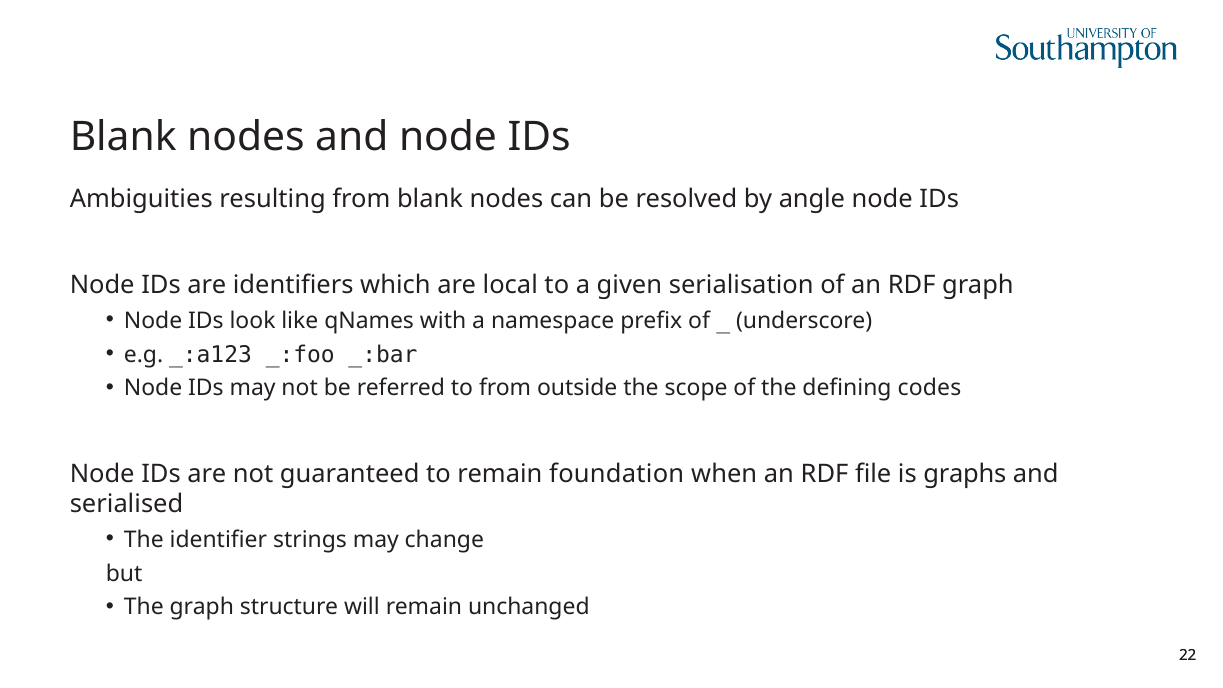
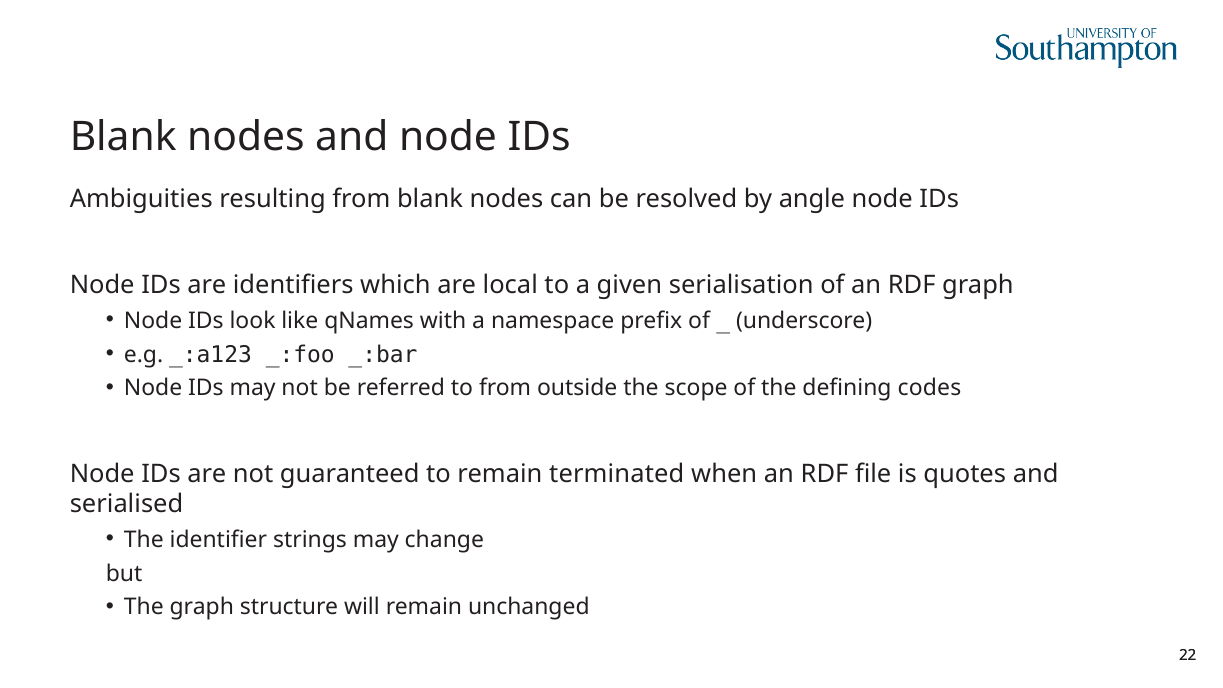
foundation: foundation -> terminated (617, 474)
graphs: graphs -> quotes (965, 474)
